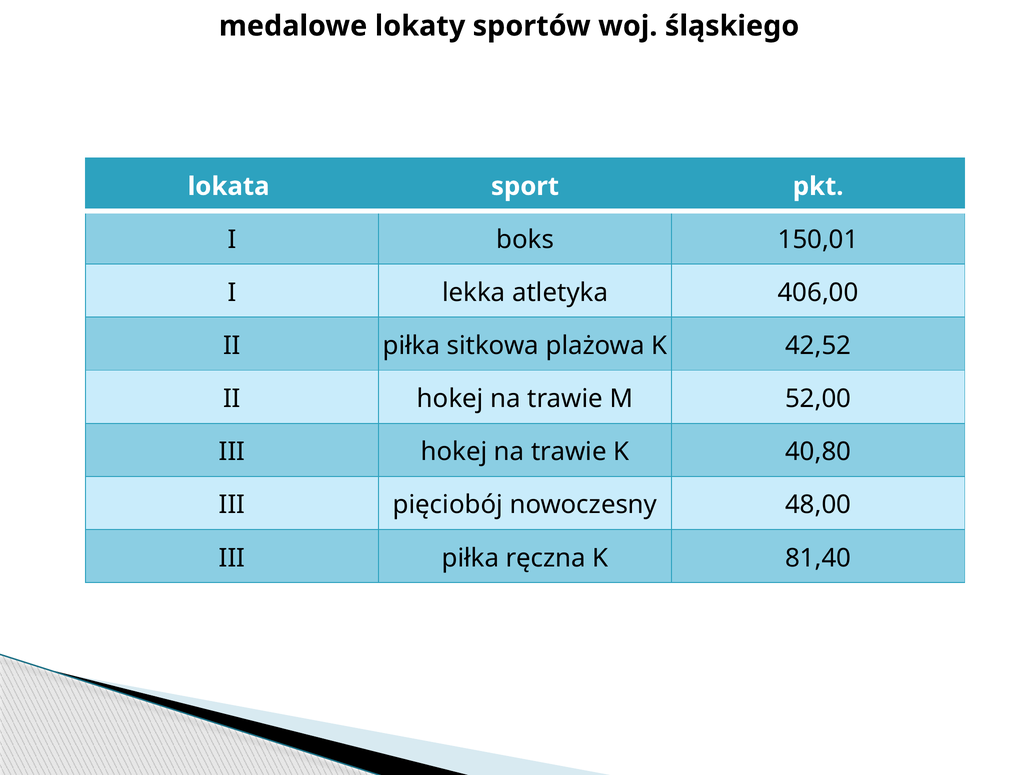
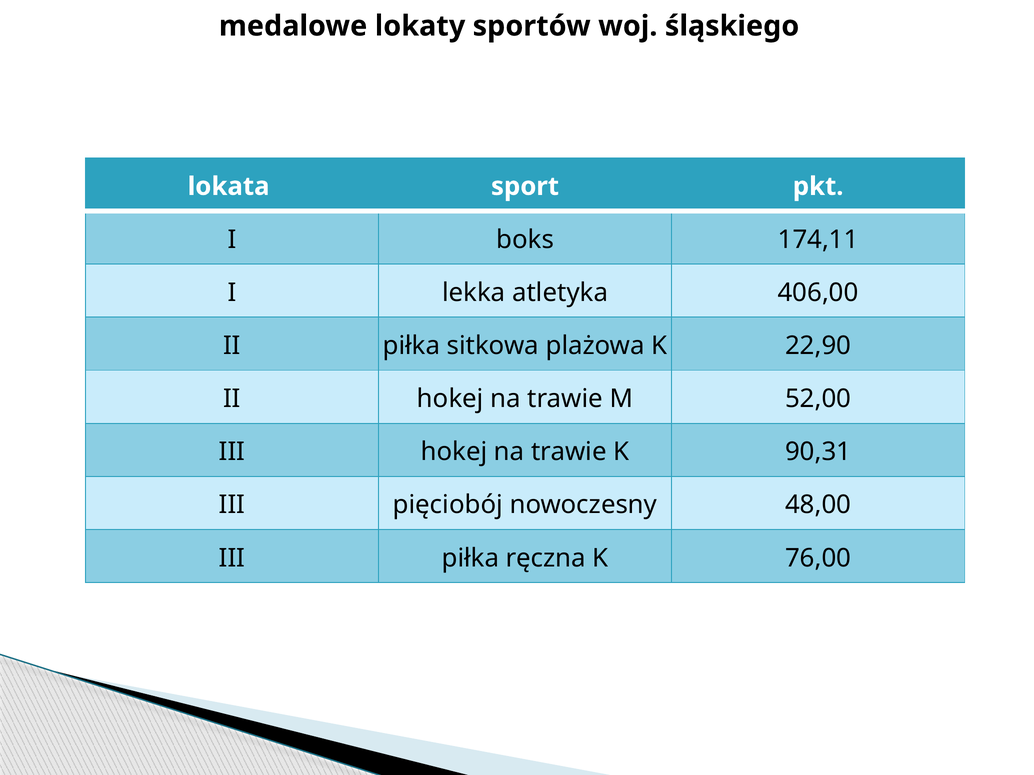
150,01: 150,01 -> 174,11 (818, 240)
42,52: 42,52 -> 22,90 (818, 346)
40,80: 40,80 -> 90,31 (818, 452)
81,40: 81,40 -> 76,00 (818, 558)
